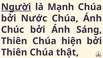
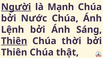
Chúc: Chúc -> Lệnh (13, 30)
Thiên underline: none -> present (14, 41)
hiện: hiện -> thời (71, 41)
